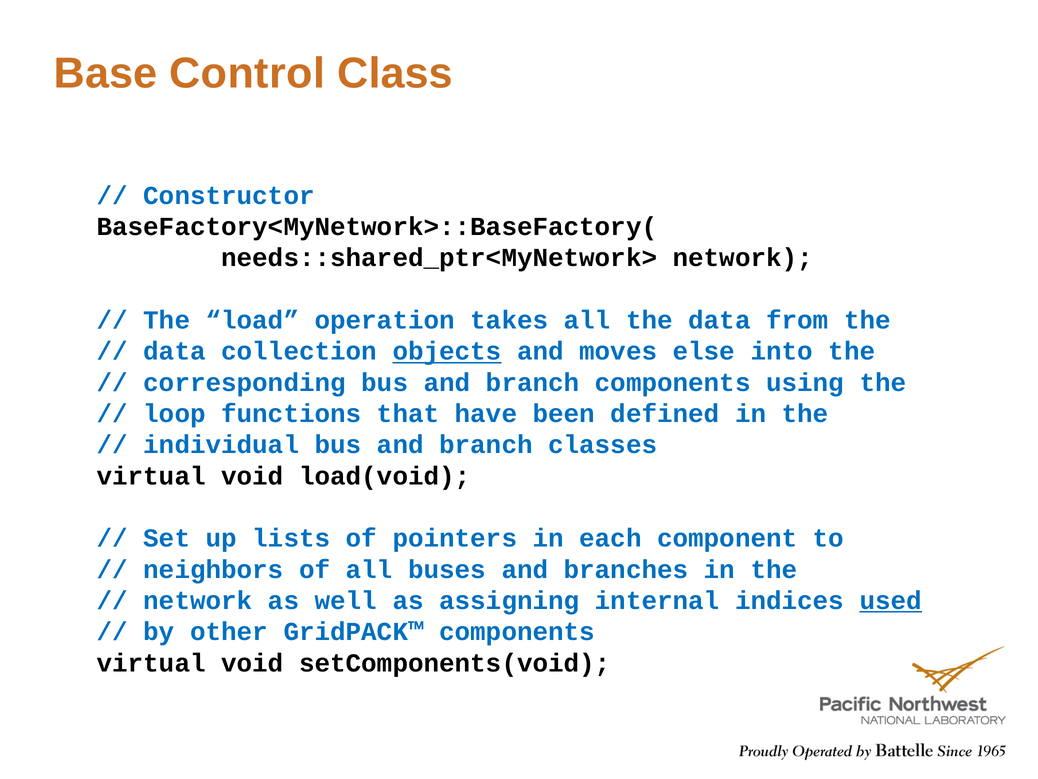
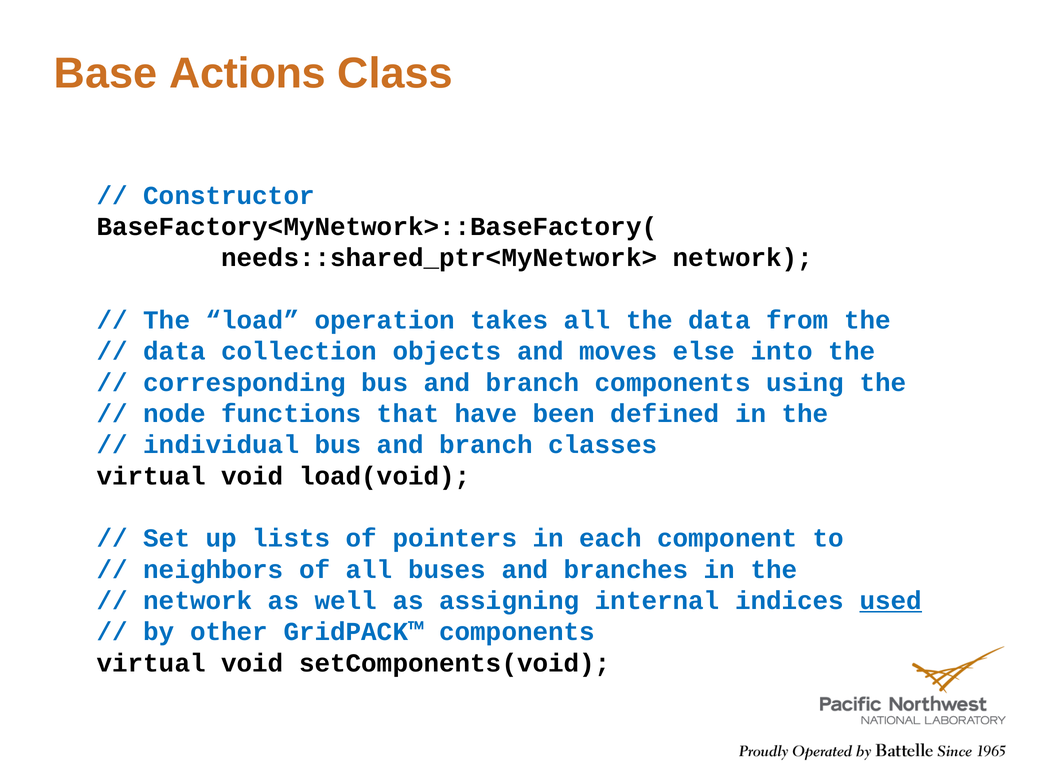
Control: Control -> Actions (247, 73)
objects underline: present -> none (447, 351)
loop: loop -> node (175, 413)
